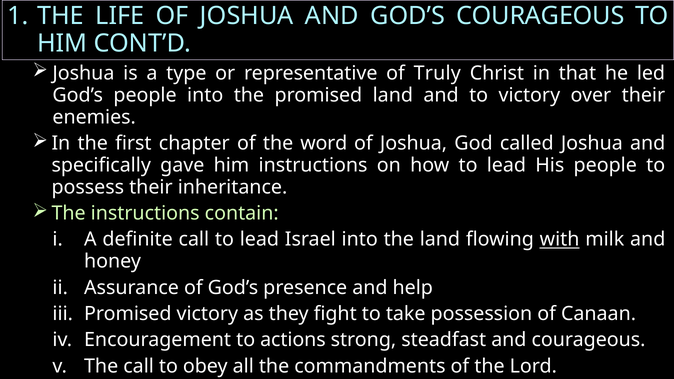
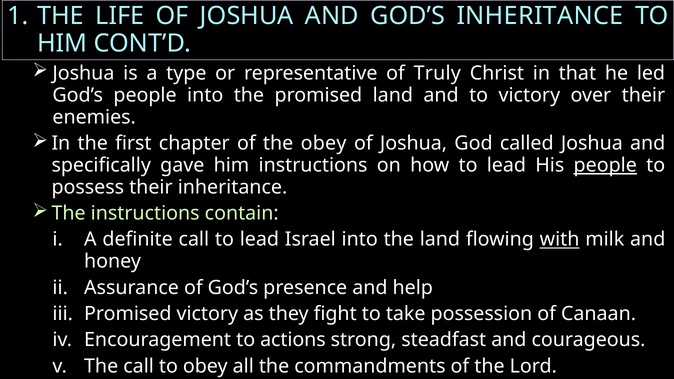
GOD’S COURAGEOUS: COURAGEOUS -> INHERITANCE (540, 16)
the word: word -> obey (324, 143)
people underline: none -> present (605, 165)
